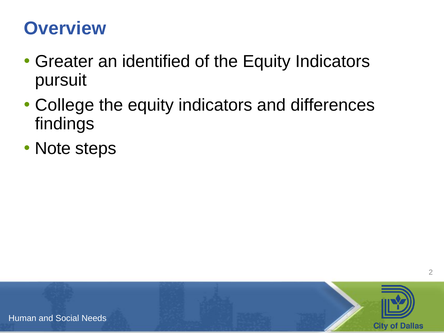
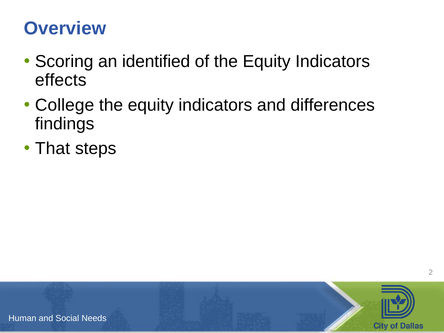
Greater: Greater -> Scoring (64, 62)
pursuit: pursuit -> effects (61, 80)
Note: Note -> That (53, 149)
